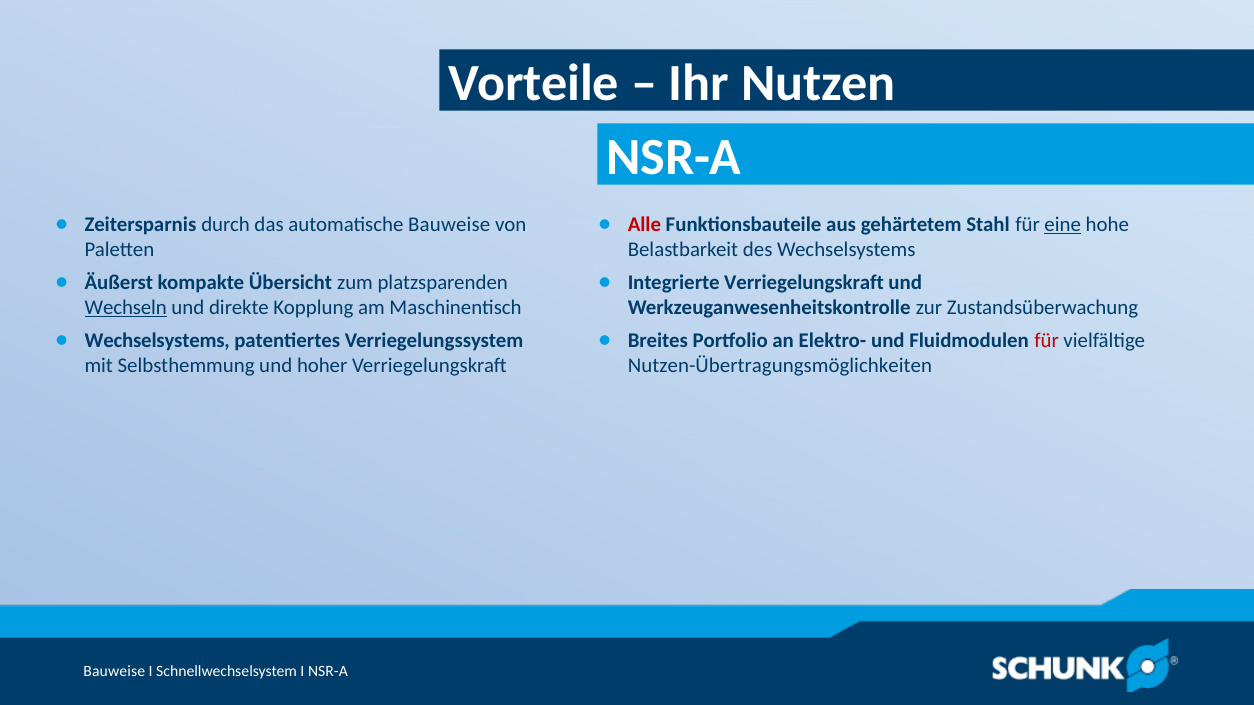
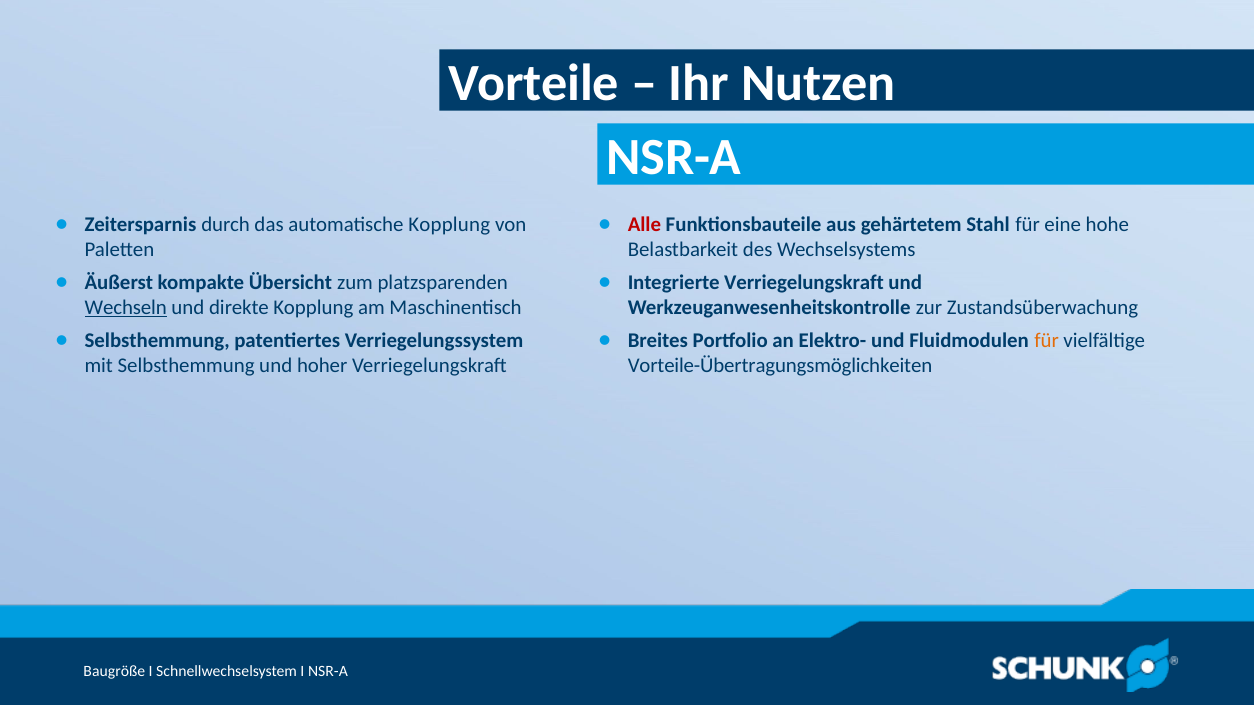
automatische Bauweise: Bauweise -> Kopplung (449, 225)
eine underline: present -> none (1063, 225)
Wechselsystems: Wechselsystems -> Selbsthemmung (157, 341)
für colour: red -> orange (1047, 341)
Nutzen-Übertragungsmöglichkeiten: Nutzen-Übertragungsmöglichkeiten -> Vorteile-Übertragungsmöglichkeiten (780, 366)
Bauweise: Bauweise -> Baugröße (114, 671)
